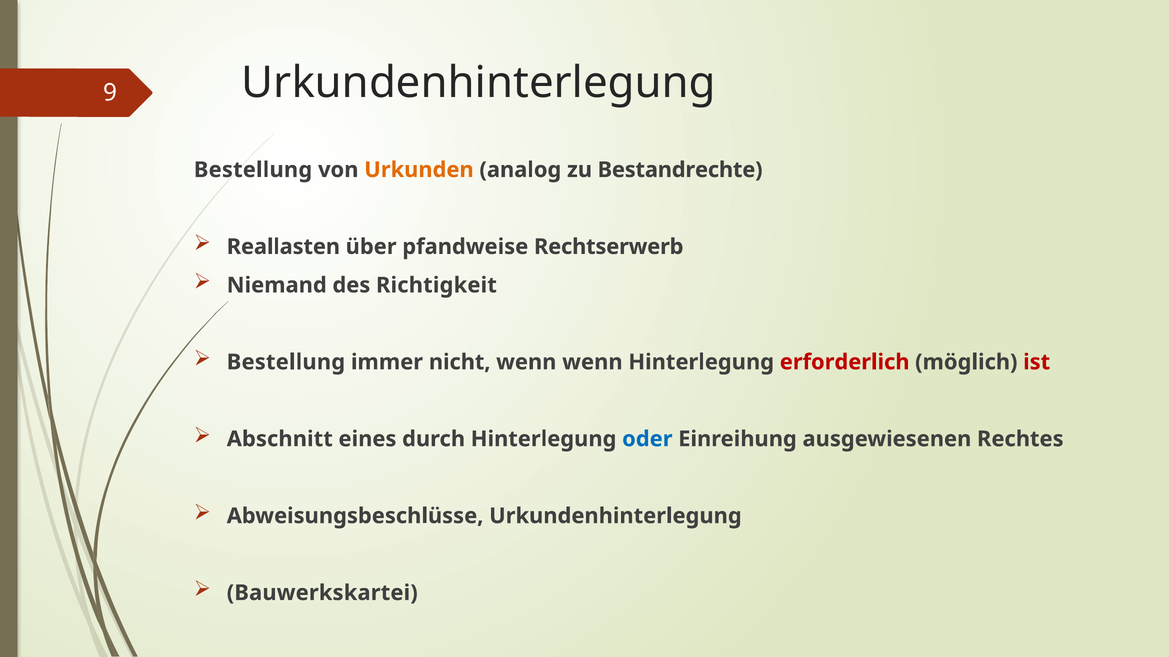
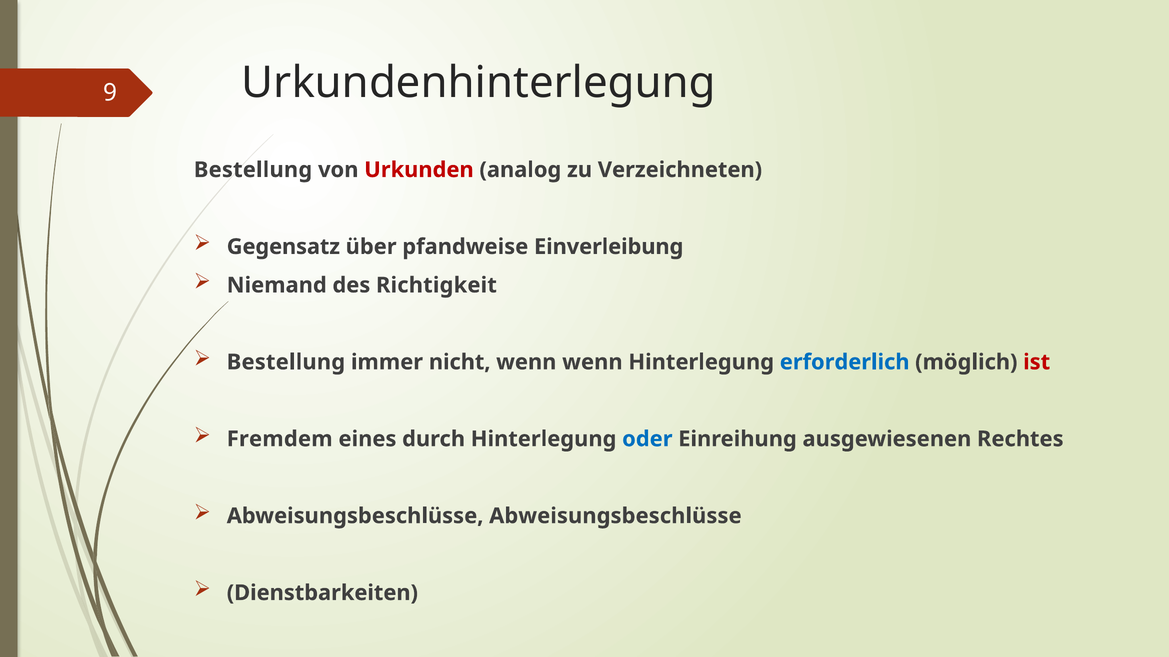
Urkunden colour: orange -> red (419, 170)
Bestandrechte: Bestandrechte -> Verzeichneten (680, 170)
Reallasten: Reallasten -> Gegensatz (283, 247)
Rechtserwerb: Rechtserwerb -> Einverleibung (609, 247)
erforderlich colour: red -> blue (845, 362)
Abschnitt: Abschnitt -> Fremdem (280, 439)
Abweisungsbeschlüsse Urkundenhinterlegung: Urkundenhinterlegung -> Abweisungsbeschlüsse (615, 516)
Bauwerkskartei: Bauwerkskartei -> Dienstbarkeiten (322, 593)
